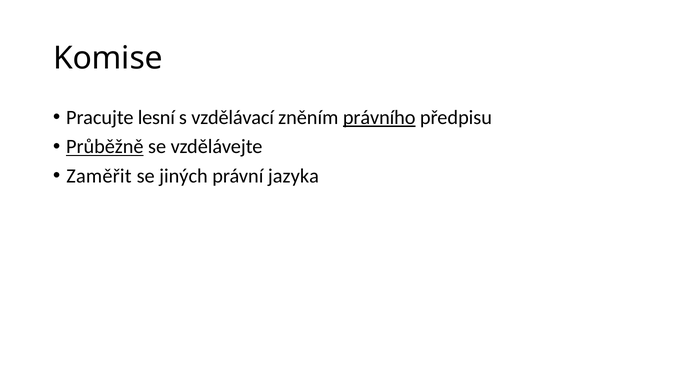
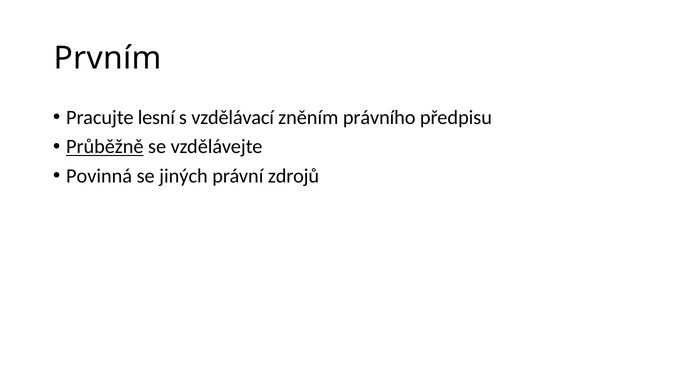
Komise: Komise -> Prvním (108, 58)
právního underline: present -> none (379, 118)
Zaměřit: Zaměřit -> Povinná (99, 176)
jazyka: jazyka -> zdrojů (294, 176)
